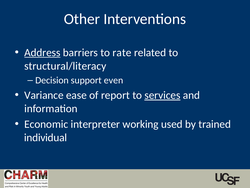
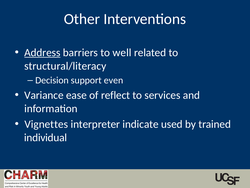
rate: rate -> well (122, 52)
report: report -> reflect (116, 95)
services underline: present -> none (162, 95)
Economic: Economic -> Vignettes (46, 124)
working: working -> indicate (141, 124)
